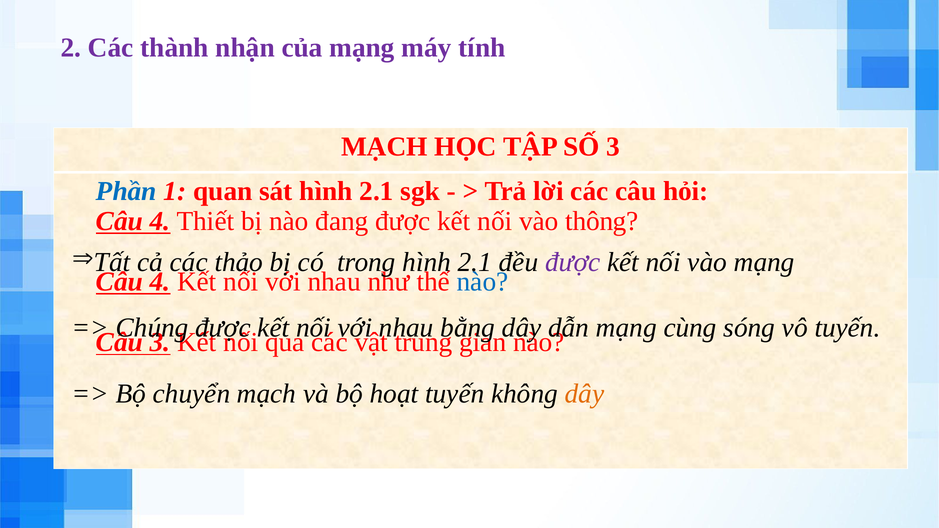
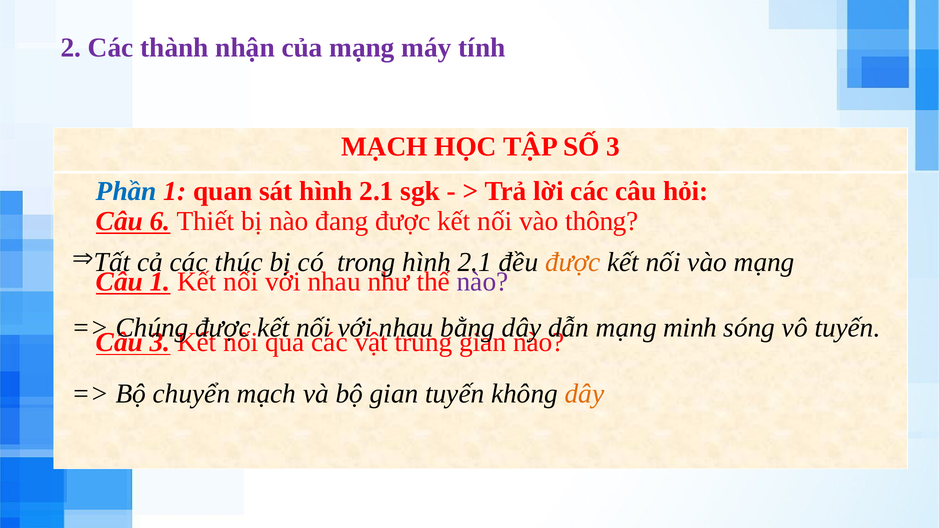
4: 4 -> 6 (160, 221)
thảo: thảo -> thúc (239, 262)
được colour: purple -> orange (573, 262)
4: 4 -> 1 (160, 282)
nào colour: blue -> purple (483, 282)
cùng: cùng -> minh (690, 328)
bộ hoạt: hoạt -> gian (394, 394)
